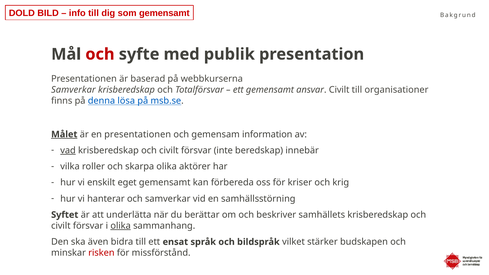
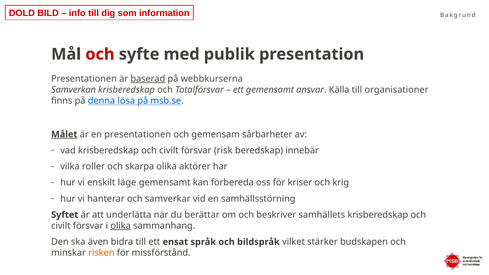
som gemensamt: gemensamt -> information (164, 13)
baserad underline: none -> present (148, 79)
Samverkar: Samverkar -> Samverkan (73, 90)
ansvar Civilt: Civilt -> Källa (339, 90)
information: information -> sårbarheter (267, 134)
vad underline: present -> none (68, 150)
inte: inte -> risk (223, 150)
eget: eget -> läge (127, 183)
risken colour: red -> orange (101, 253)
